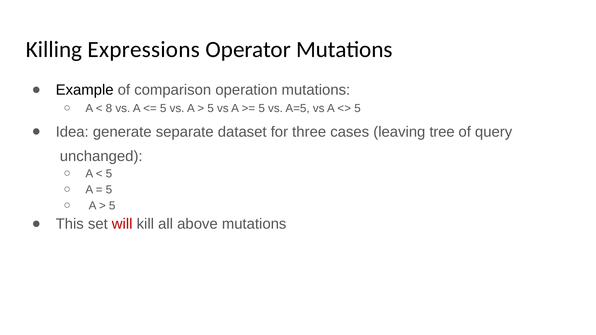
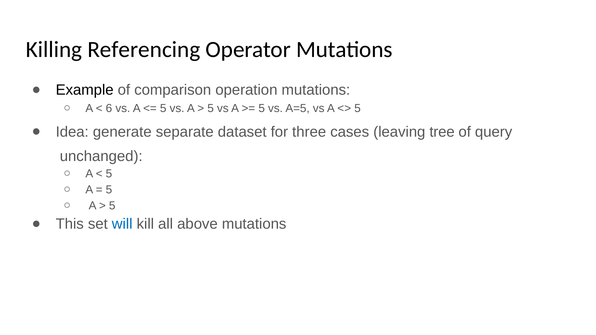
Expressions: Expressions -> Referencing (144, 50)
8: 8 -> 6 (109, 108)
will colour: red -> blue (122, 224)
